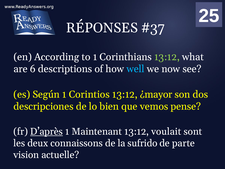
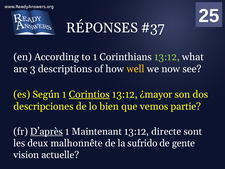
6: 6 -> 3 (33, 69)
well colour: light blue -> yellow (136, 69)
Corintios underline: none -> present (89, 94)
pense: pense -> partie (186, 106)
voulait: voulait -> directe (166, 131)
connaissons: connaissons -> malhonnête (77, 143)
parte: parte -> gente (184, 143)
